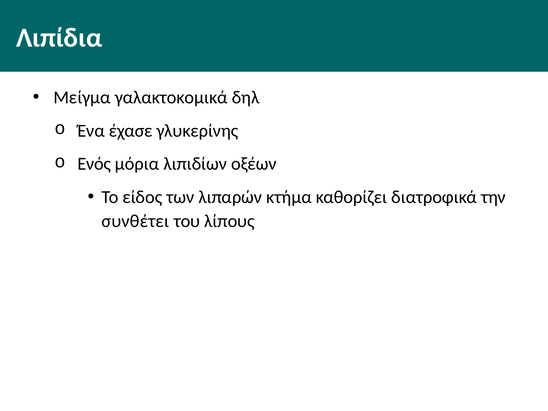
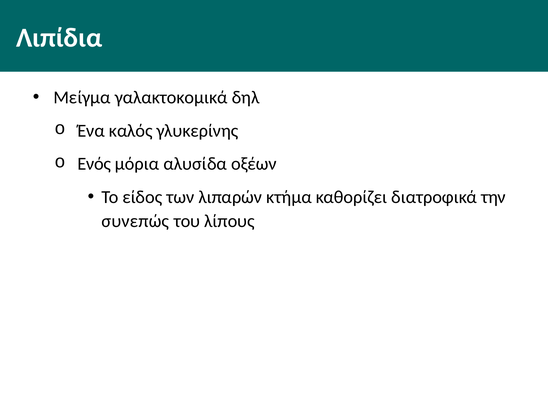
έχασε: έχασε -> καλός (131, 131)
λιπιδίων: λιπιδίων -> αλυσίδα (195, 164)
συνθέτει: συνθέτει -> συνεπώς (135, 221)
